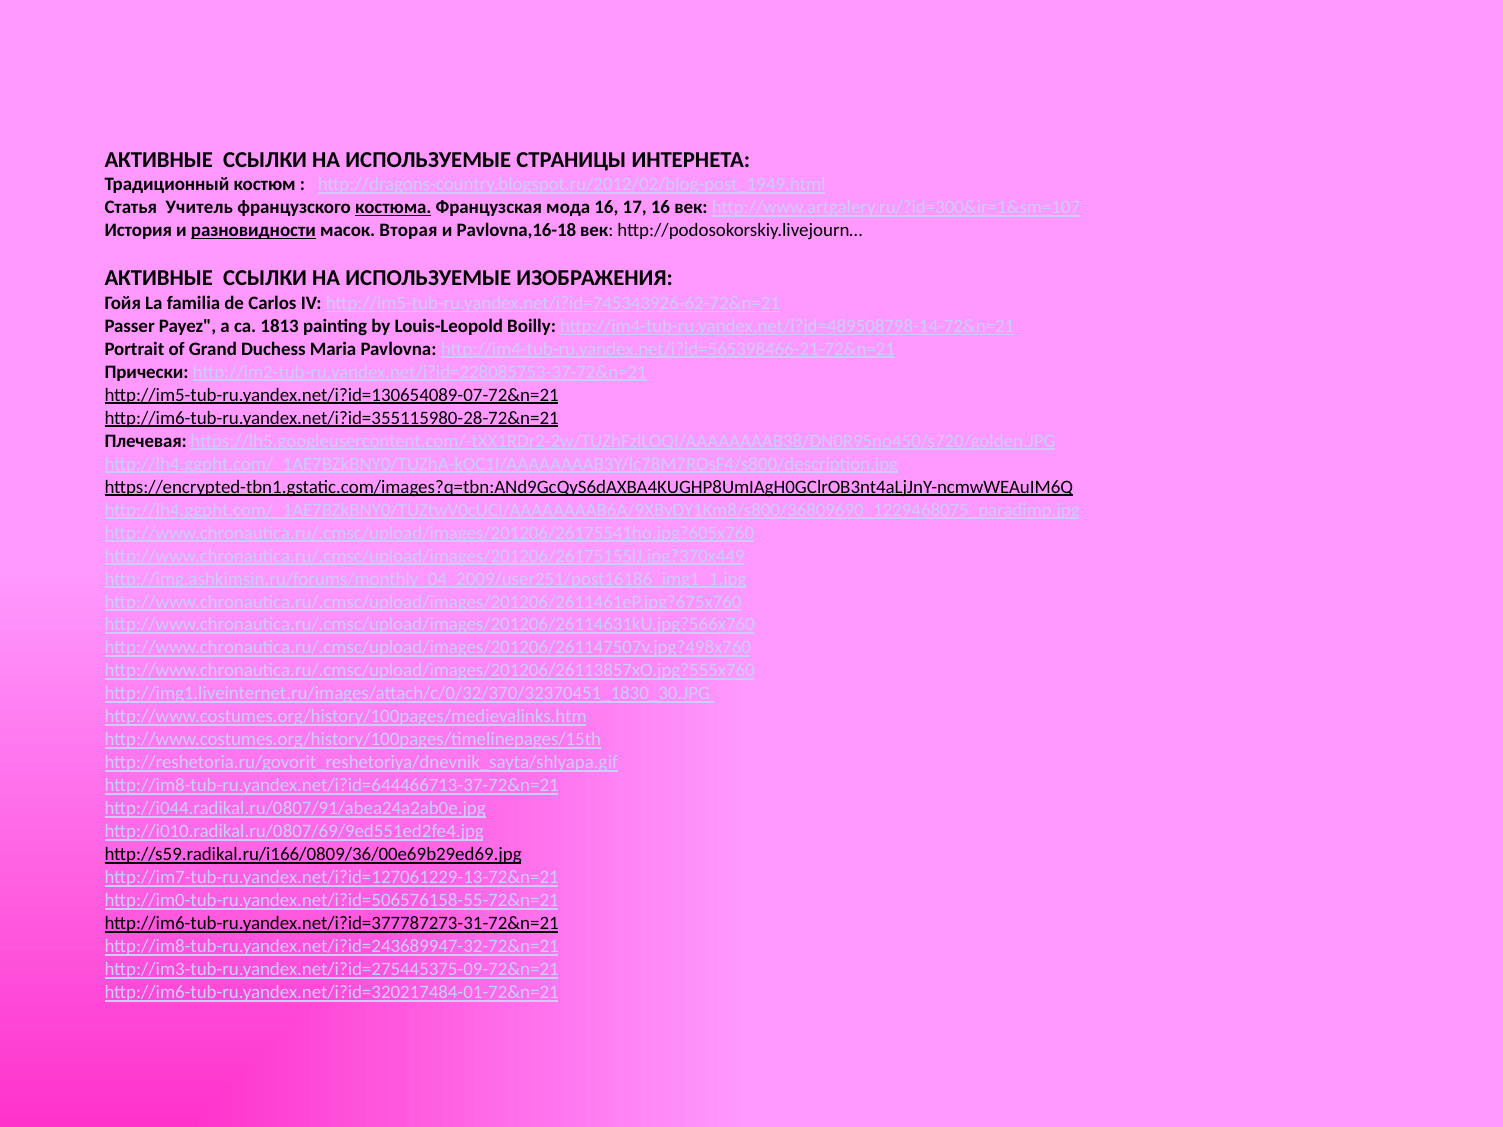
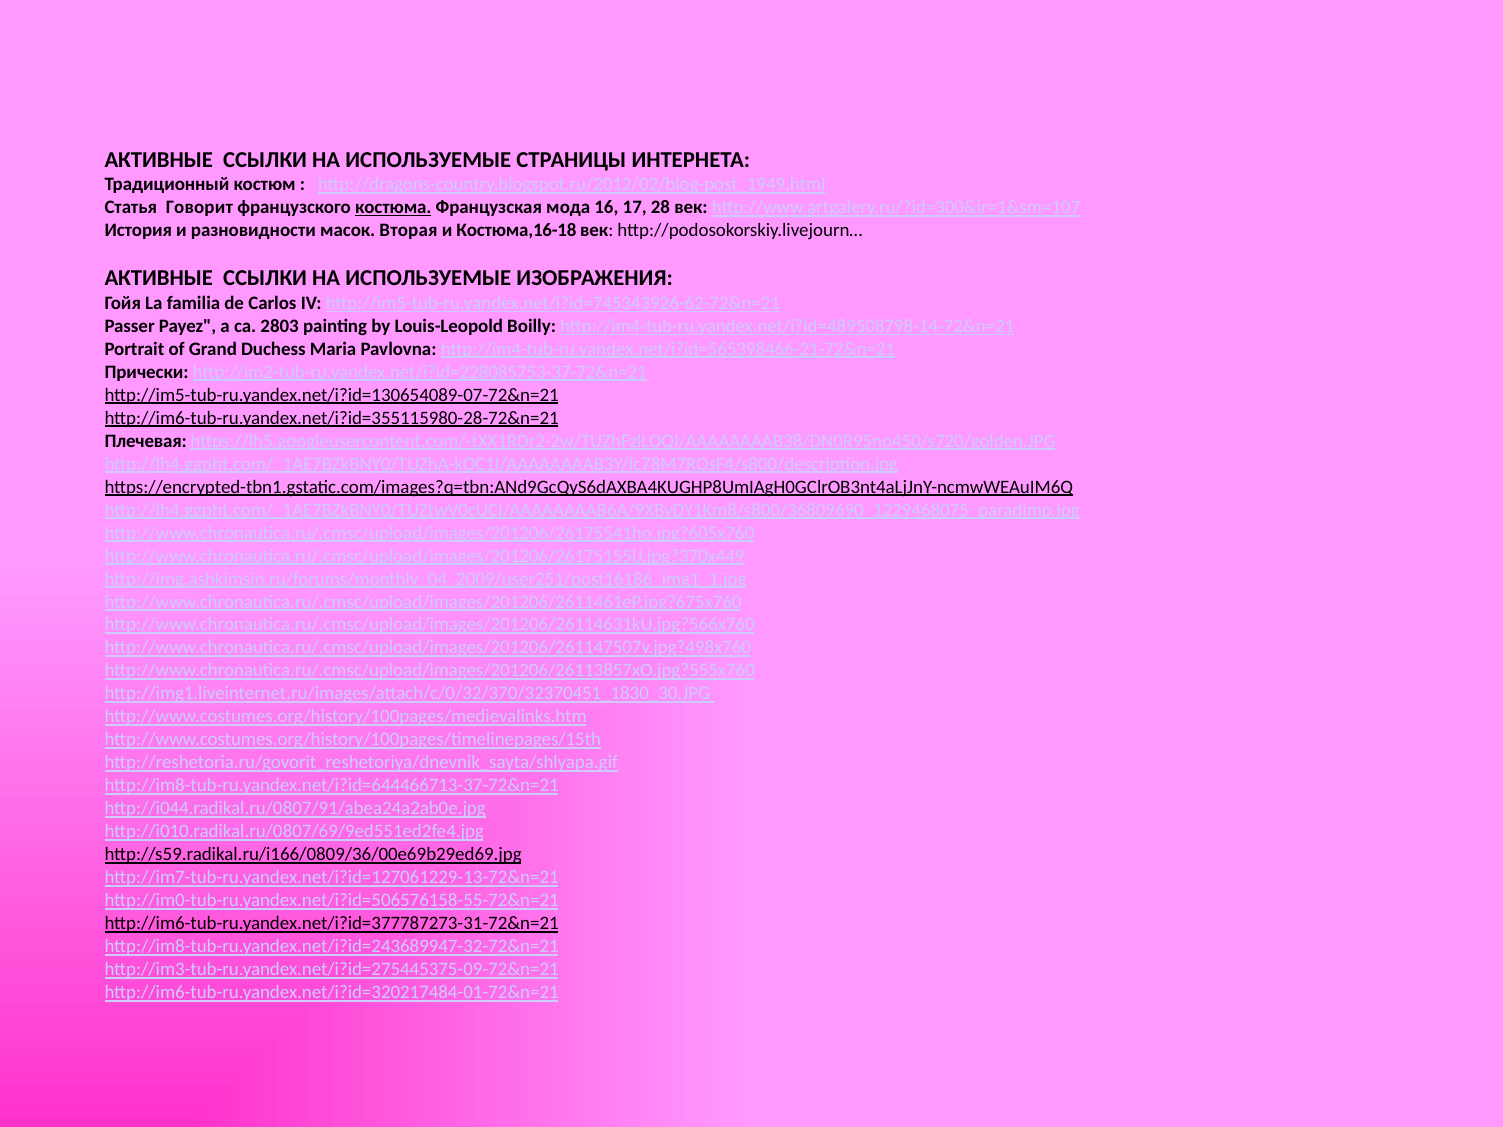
Учитель: Учитель -> Говорит (199, 207)
17 16: 16 -> 28 (660, 207)
разновидности underline: present -> none (253, 230)
Pavlovna,16-18: Pavlovna,16-18 -> Костюма,16-18 (516, 230)
1813: 1813 -> 2803 (280, 326)
